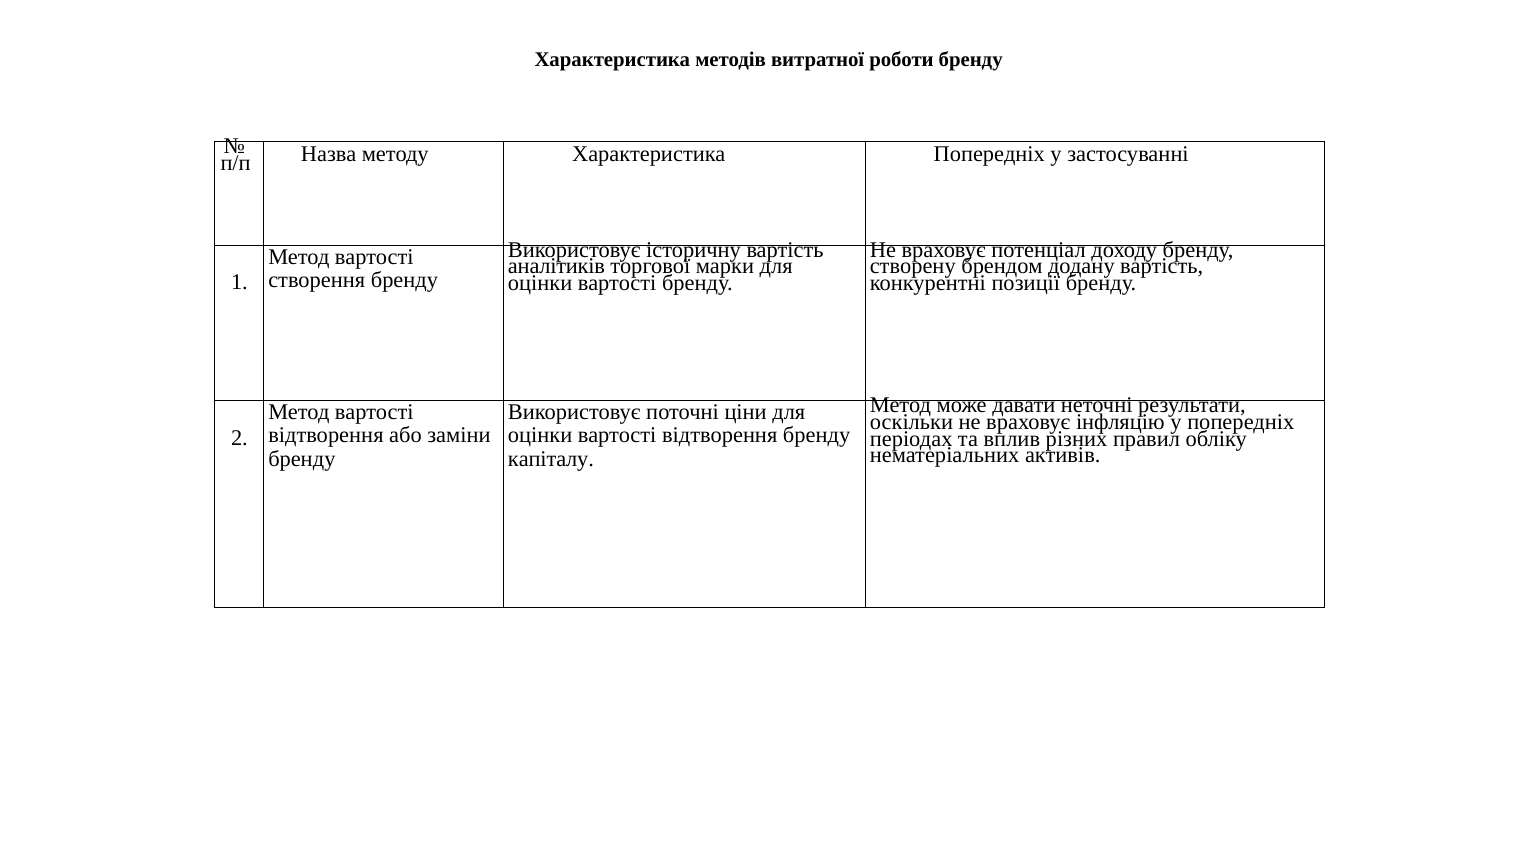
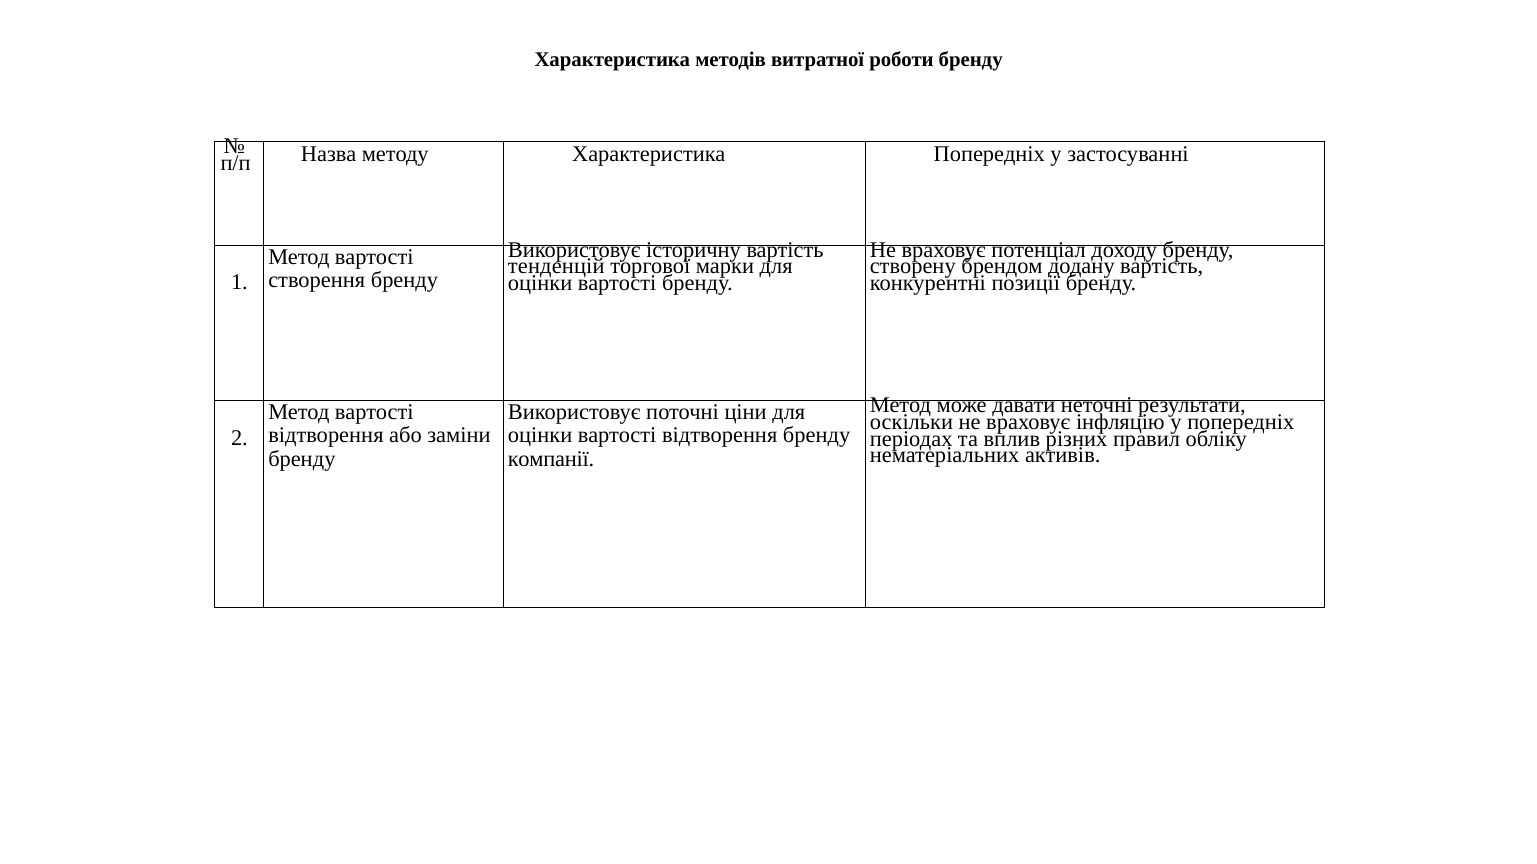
аналітиків: аналітиків -> тенденцій (556, 267)
капіталу: капіталу -> компанії (551, 459)
